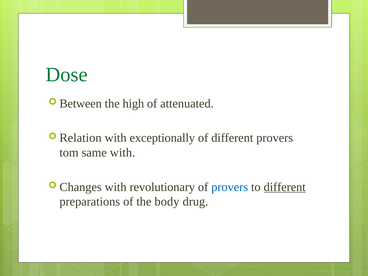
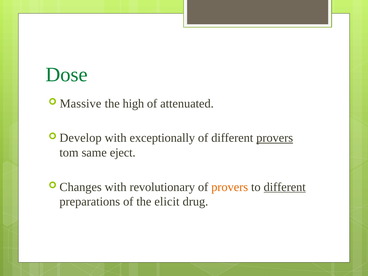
Between: Between -> Massive (81, 104)
Relation: Relation -> Develop (81, 138)
provers underline: none -> present (275, 138)
same with: with -> eject (123, 153)
provers colour: blue -> orange (230, 187)
body: body -> elicit (167, 202)
